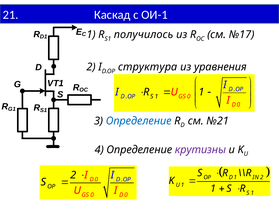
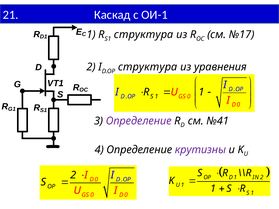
получилось: получилось -> структура (144, 35)
Определение colour: blue -> purple (139, 121)
№21: №21 -> №41 (218, 121)
